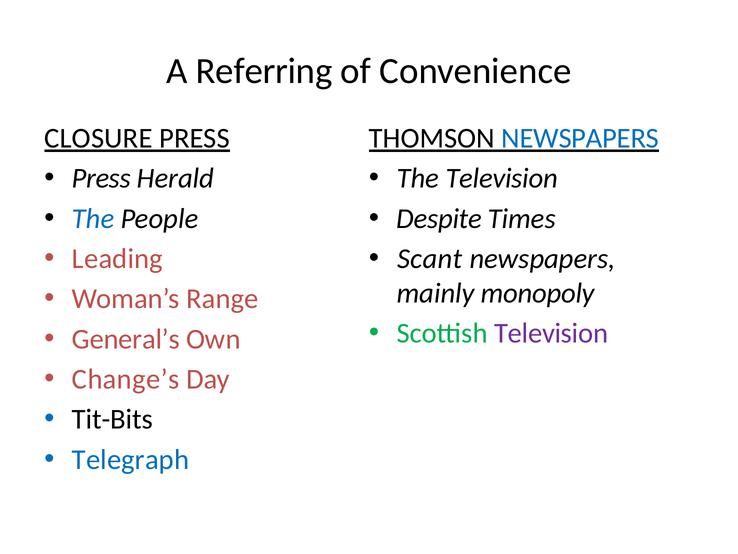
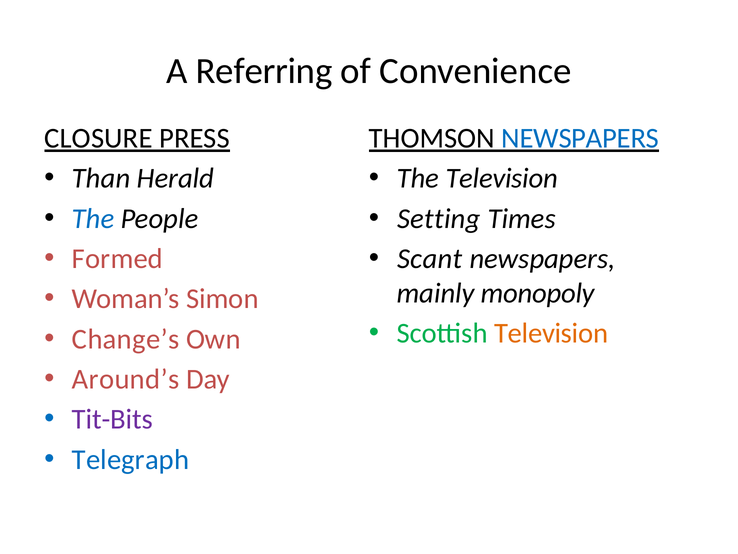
Press: Press -> Than (101, 178)
Despite: Despite -> Setting (439, 218)
Leading: Leading -> Formed (117, 259)
Range: Range -> Simon (222, 299)
Television colour: purple -> orange (551, 333)
General’s: General’s -> Change’s (126, 339)
Change’s: Change’s -> Around’s (126, 379)
Tit-Bits colour: black -> purple (112, 419)
